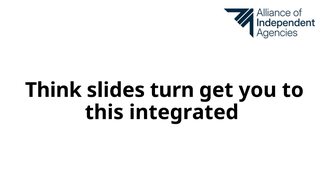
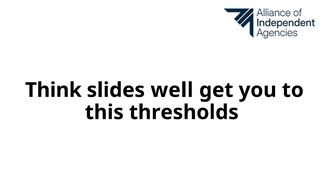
turn: turn -> well (172, 90)
integrated: integrated -> thresholds (184, 112)
